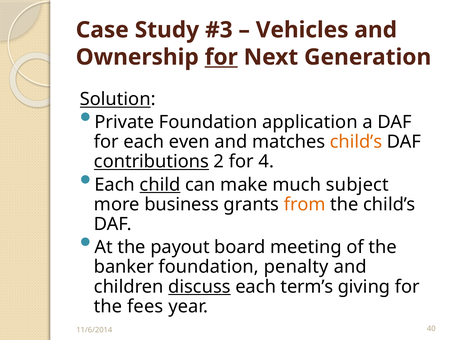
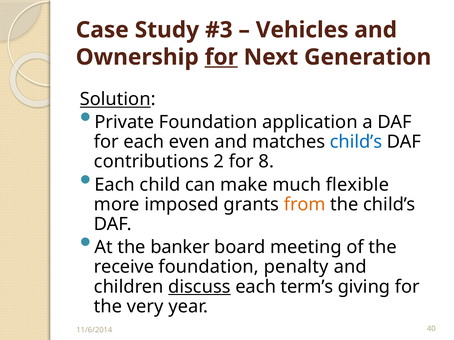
child’s colour: orange -> blue (356, 142)
contributions underline: present -> none (151, 162)
4: 4 -> 8 (266, 162)
child underline: present -> none (160, 185)
subject: subject -> flexible (357, 185)
business: business -> imposed (182, 205)
payout: payout -> banker (180, 248)
banker: banker -> receive (124, 267)
fees: fees -> very (145, 307)
